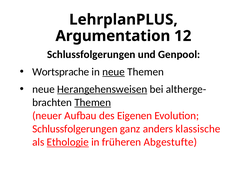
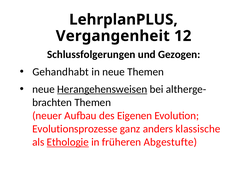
Argumentation: Argumentation -> Vergangenheit (113, 36)
Genpool: Genpool -> Gezogen (179, 54)
Wortsprache: Wortsprache -> Gehandhabt (61, 72)
neue underline: present -> none (114, 72)
Themen underline: present -> none (93, 102)
Schlussfolgerungen: Schlussfolgerungen -> Evolutionsprozesse (75, 128)
